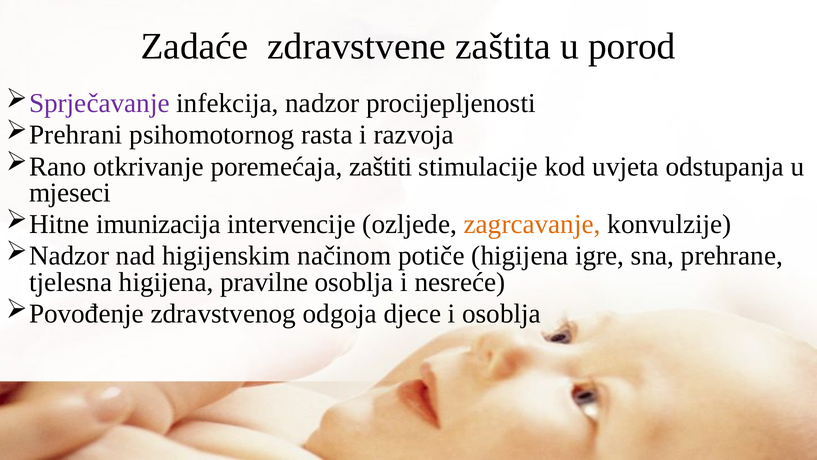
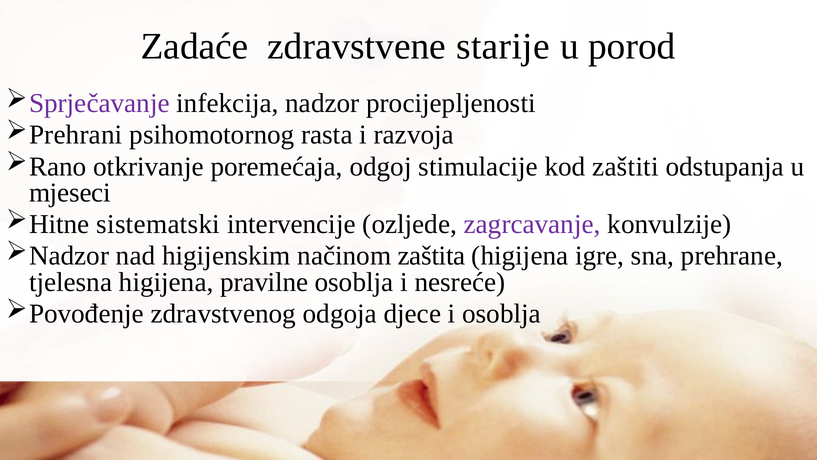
zaštita: zaštita -> starije (503, 47)
zaštiti: zaštiti -> odgoj (381, 166)
uvjeta: uvjeta -> zaštiti (626, 166)
imunizacija: imunizacija -> sistematski (158, 224)
zagrcavanje colour: orange -> purple (532, 224)
potiče: potiče -> zaštita (432, 256)
